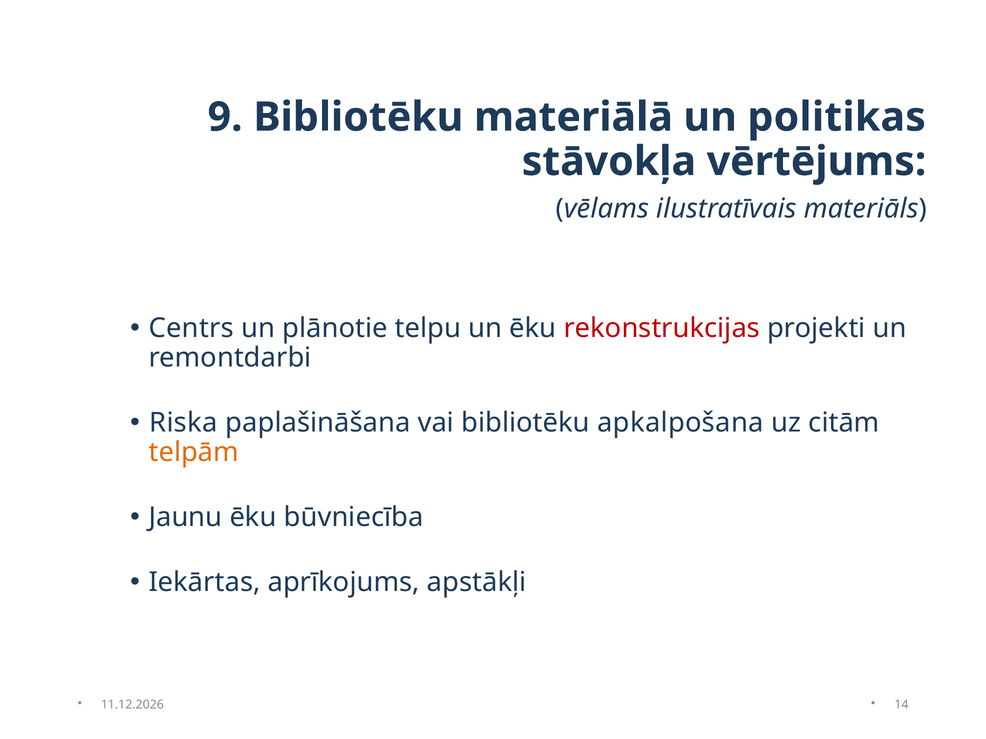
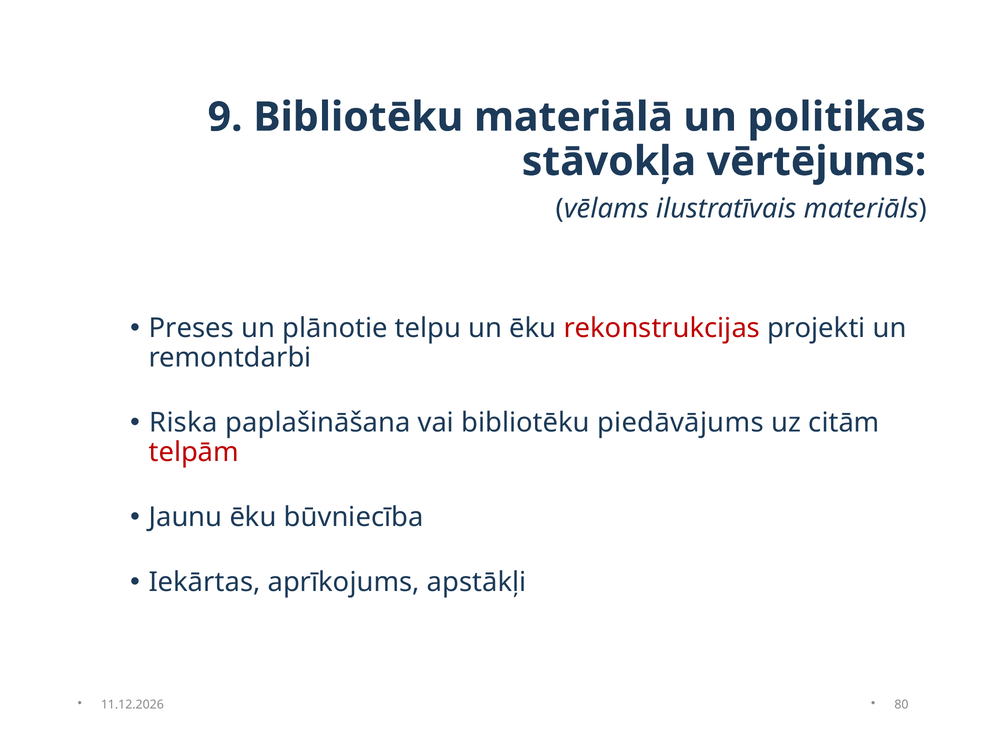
Centrs: Centrs -> Preses (191, 329)
apkalpošana: apkalpošana -> piedāvājums (680, 423)
telpām colour: orange -> red (194, 453)
14: 14 -> 80 (901, 705)
